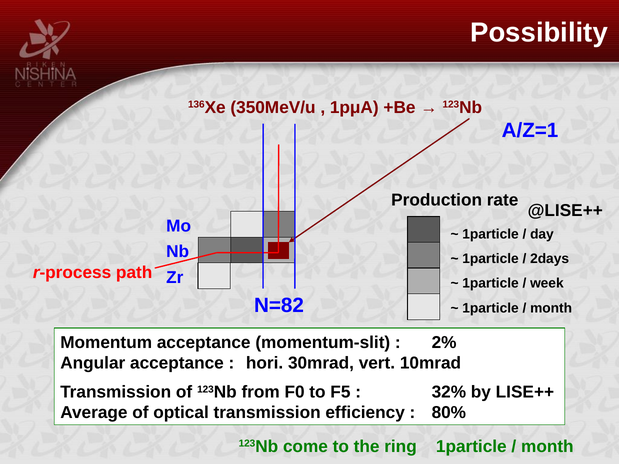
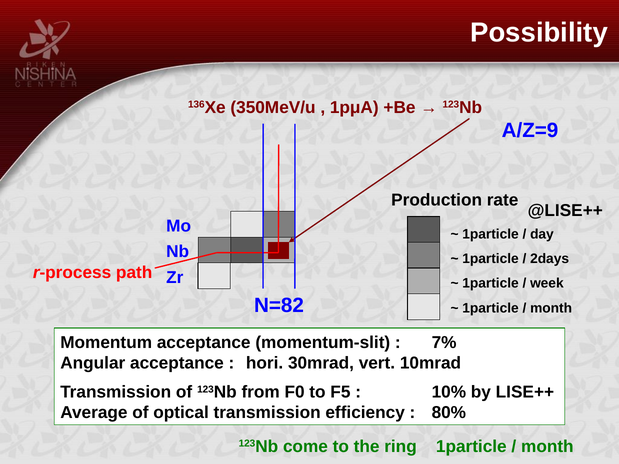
A/Z=1: A/Z=1 -> A/Z=9 (530, 130)
2%: 2% -> 7% (444, 343)
32%: 32% -> 10% (449, 392)
